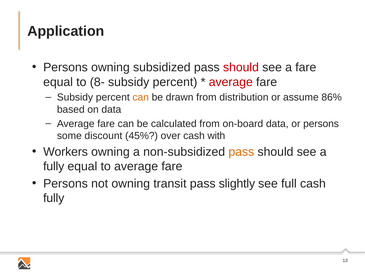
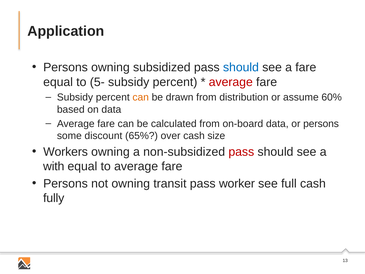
should colour: red -> blue (241, 67)
8-: 8- -> 5- (97, 82)
86%: 86% -> 60% (332, 97)
45%: 45% -> 65% (142, 136)
with: with -> size (216, 136)
pass colour: orange -> red (241, 152)
fully: fully -> with (54, 166)
slightly: slightly -> worker (237, 183)
